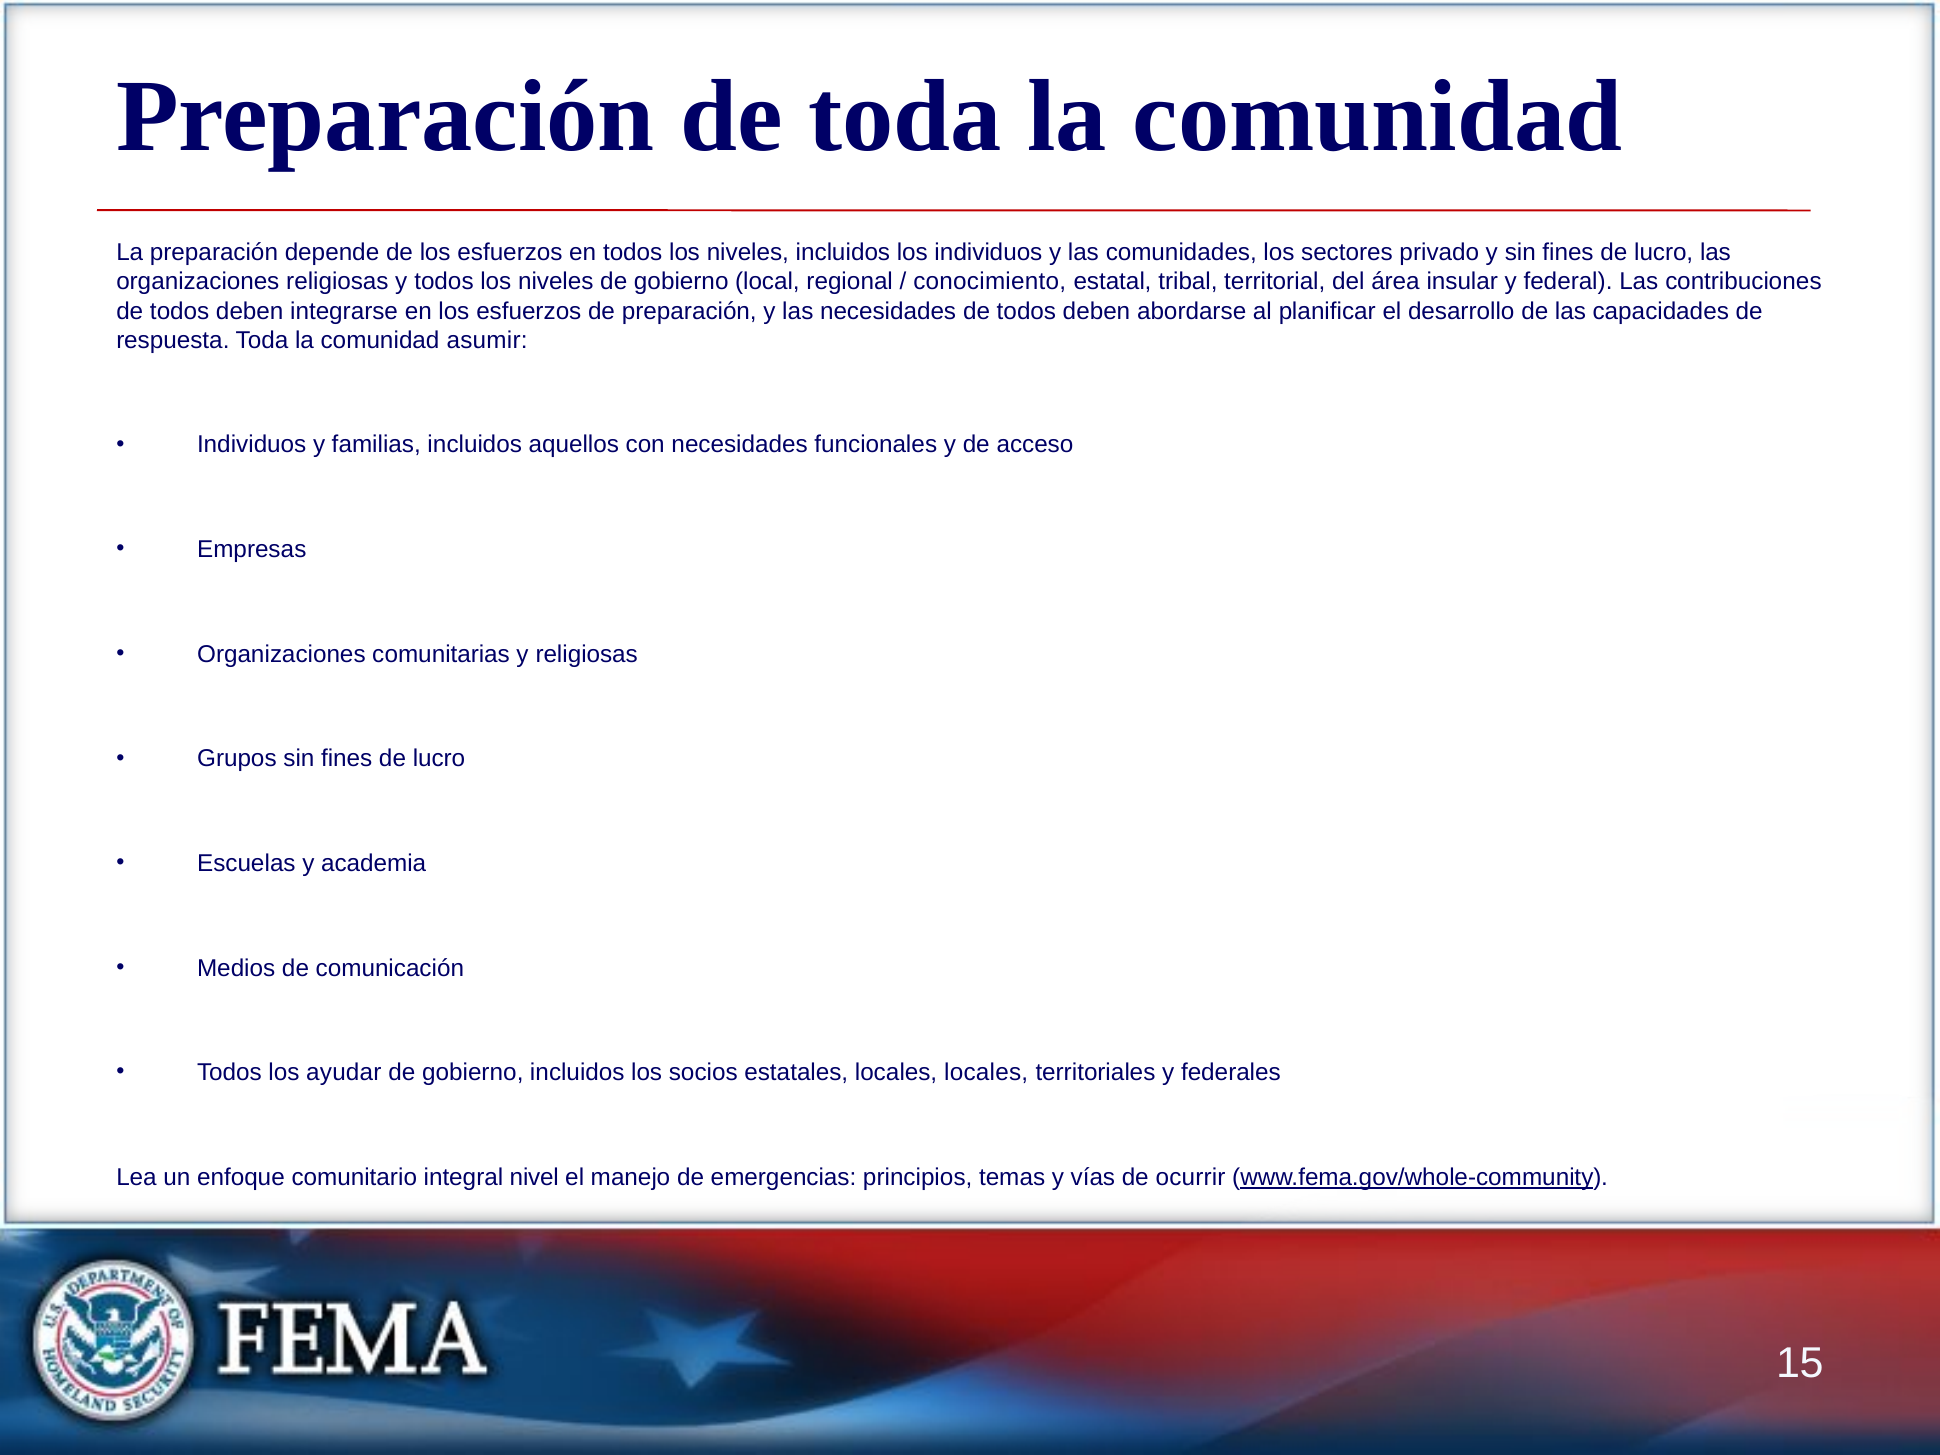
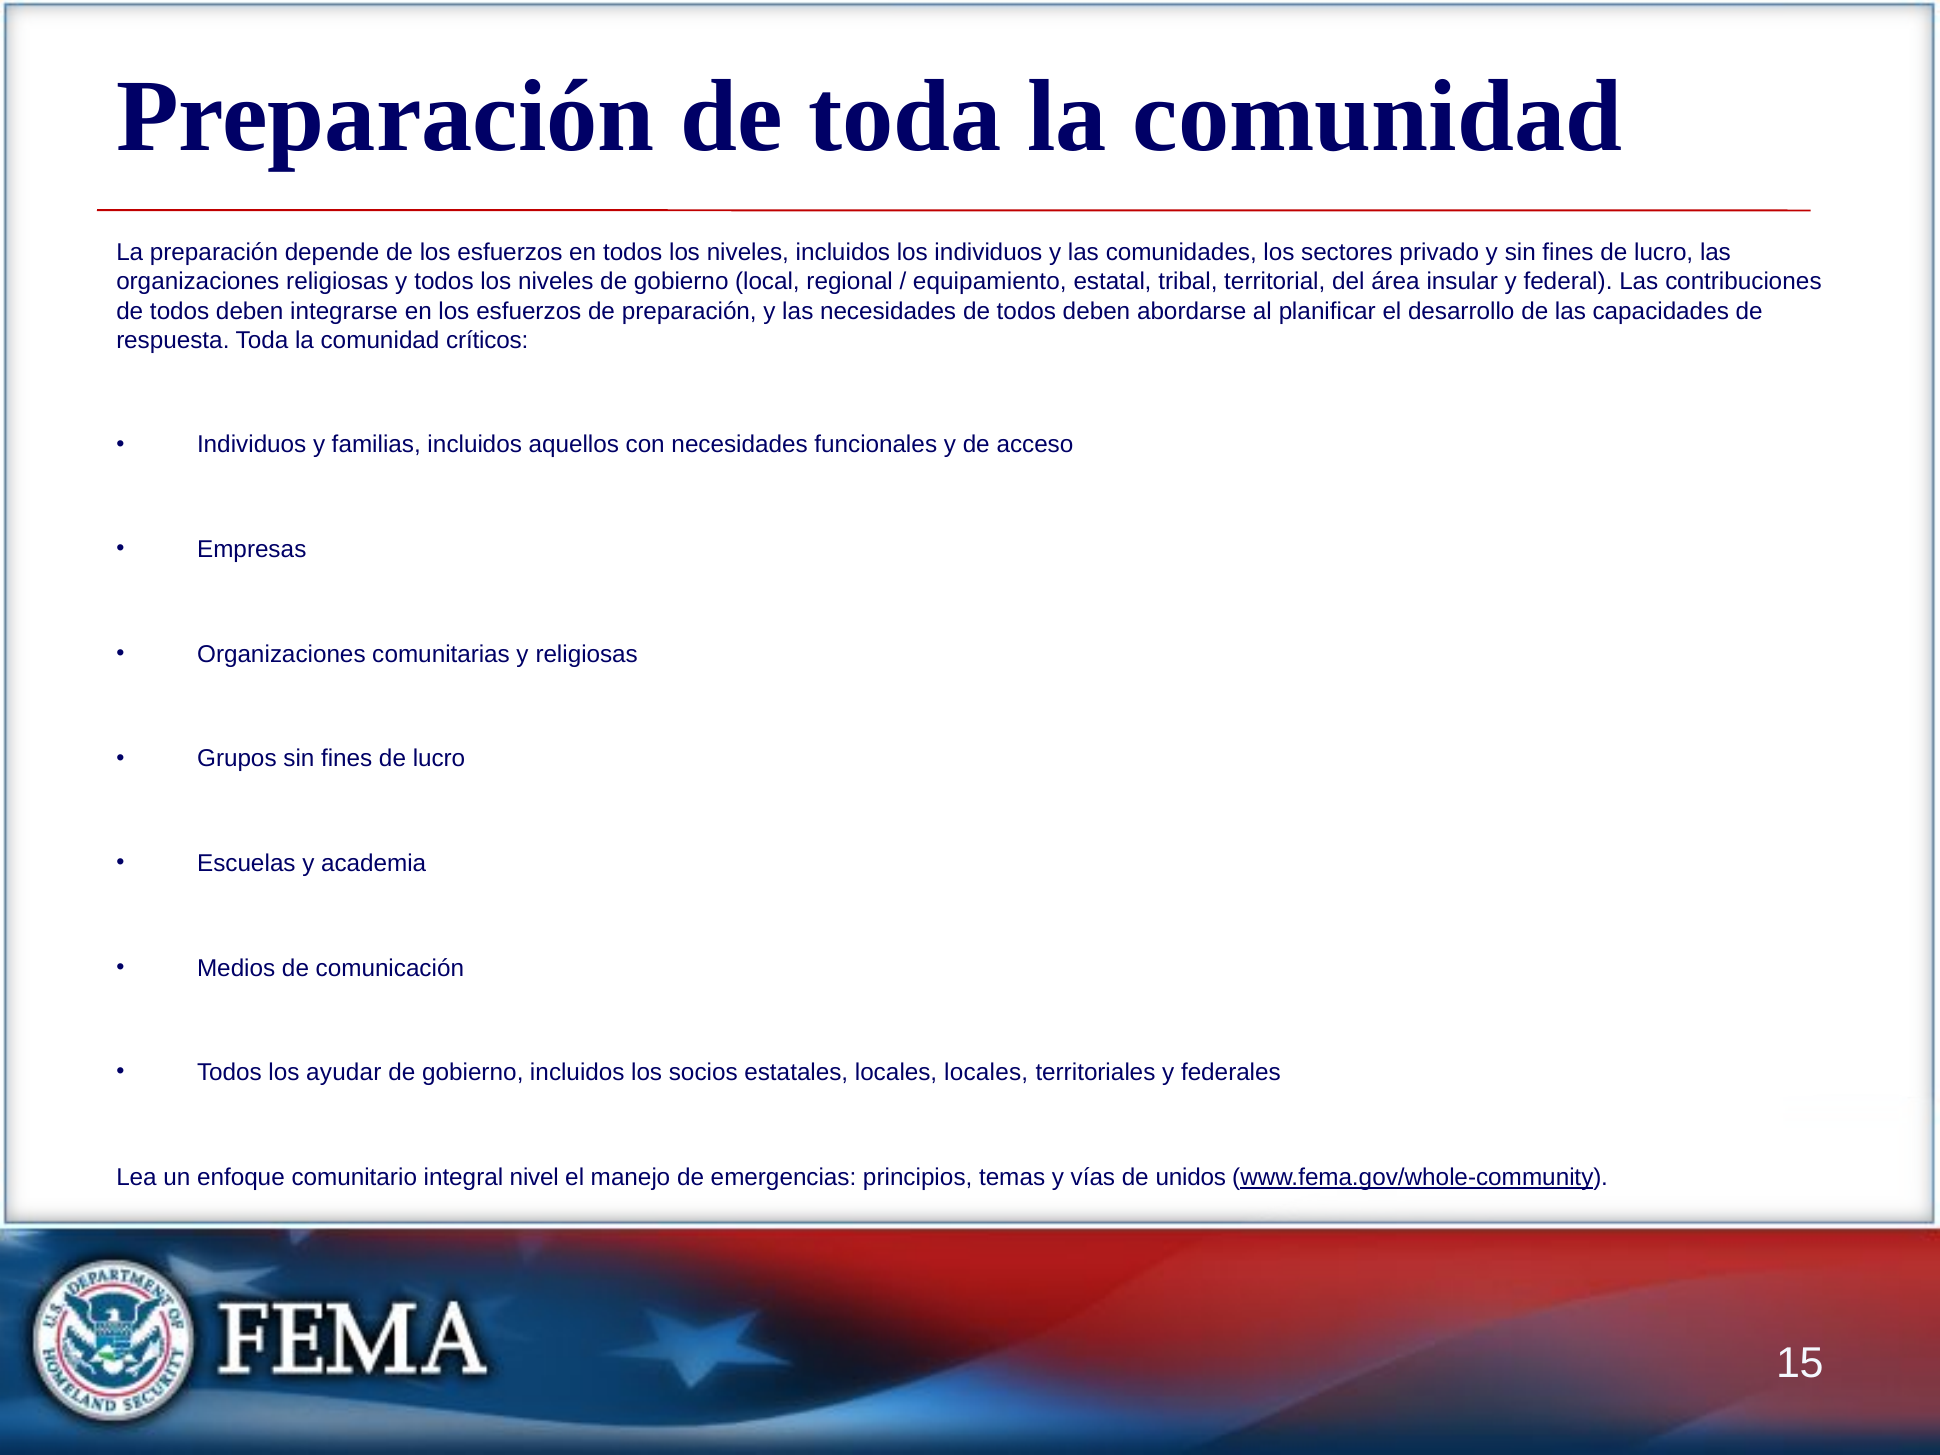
conocimiento: conocimiento -> equipamiento (990, 282)
asumir: asumir -> críticos (487, 340)
ocurrir: ocurrir -> unidos (1191, 1177)
